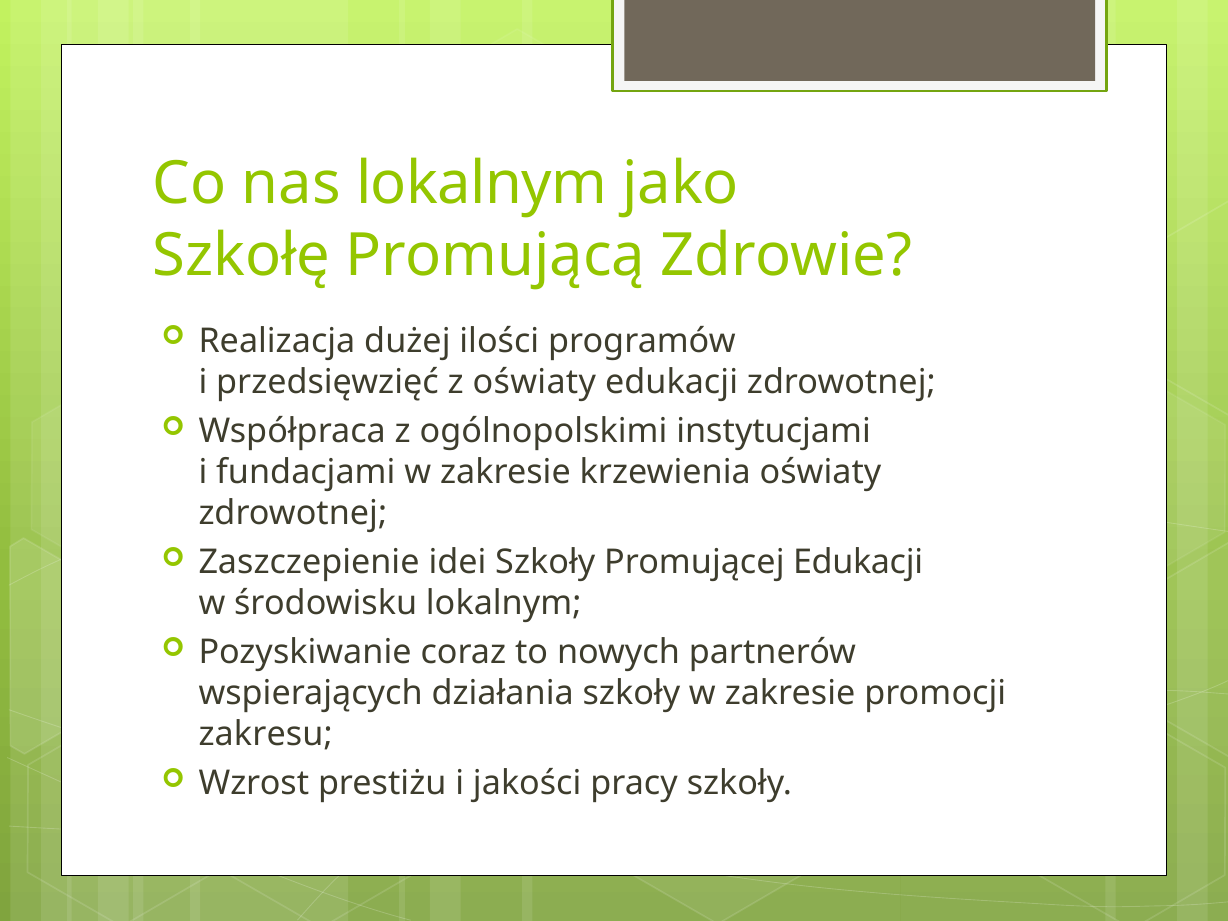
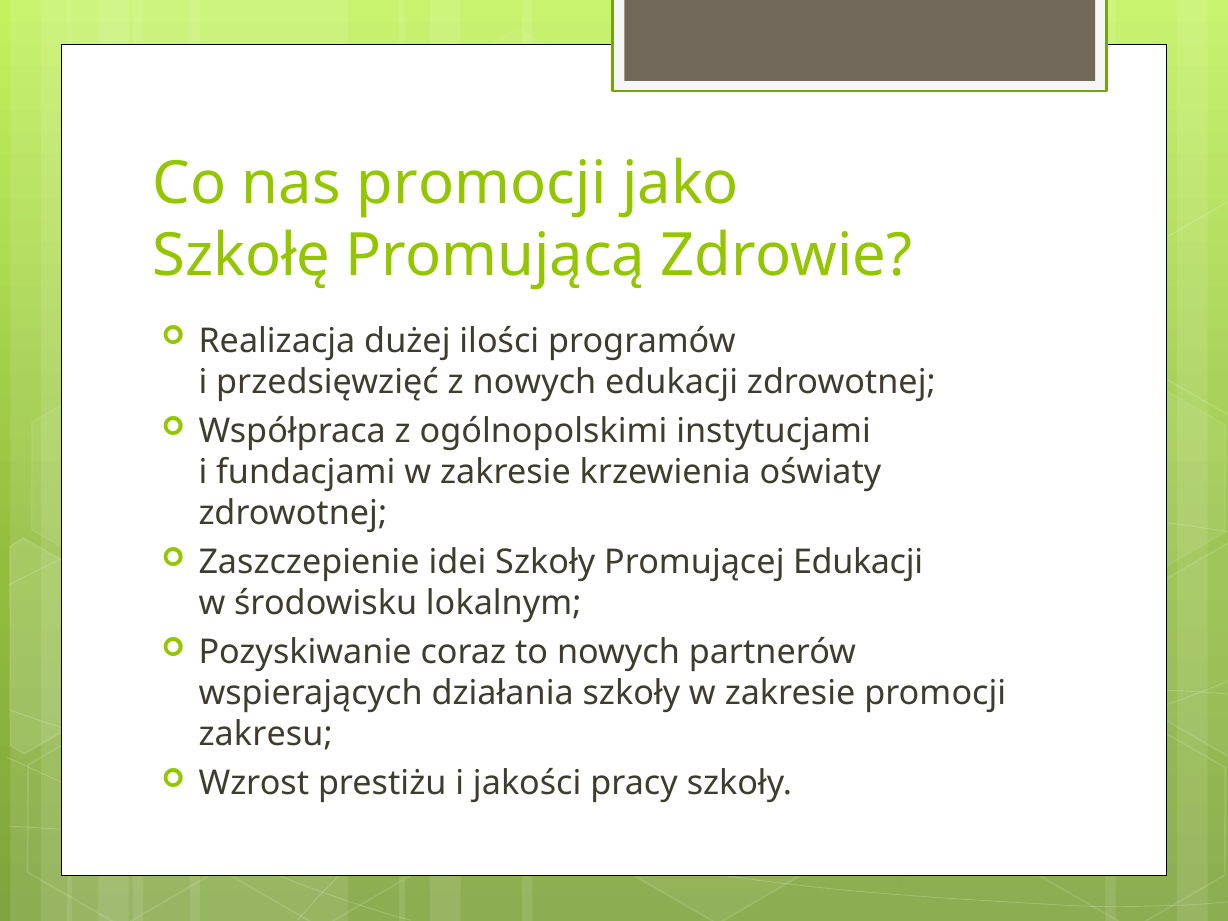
nas lokalnym: lokalnym -> promocji (481, 184)
z oświaty: oświaty -> nowych (534, 382)
